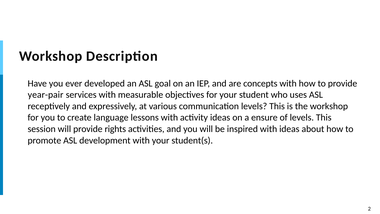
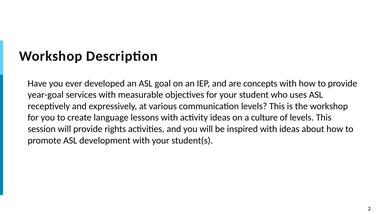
year-pair: year-pair -> year-goal (46, 95)
ensure: ensure -> culture (264, 117)
